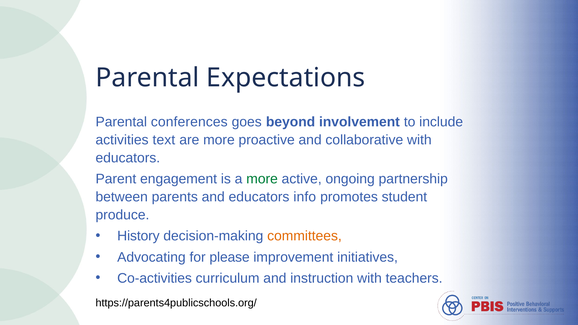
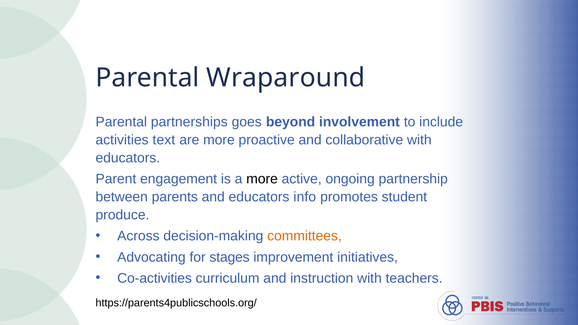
Expectations: Expectations -> Wraparound (286, 78)
conferences: conferences -> partnerships (189, 122)
more colour: green -> black (262, 179)
History: History -> Across (138, 236)
please: please -> stages (230, 257)
